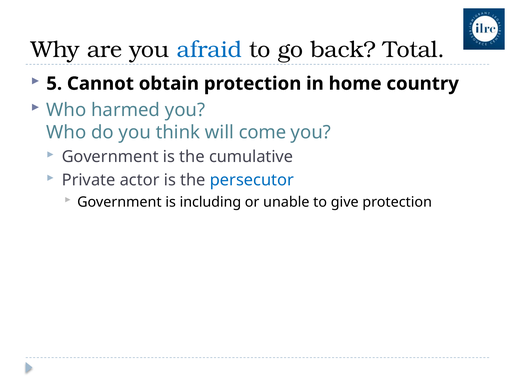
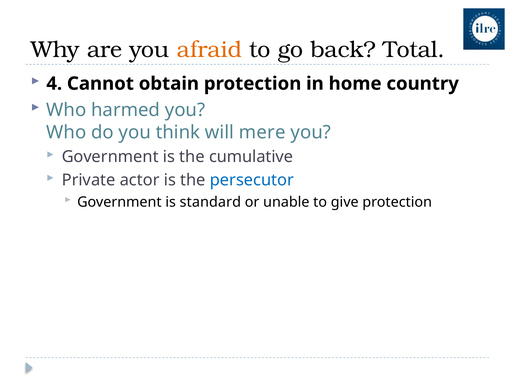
afraid colour: blue -> orange (209, 50)
5: 5 -> 4 (54, 84)
come: come -> mere (262, 133)
including: including -> standard (210, 202)
